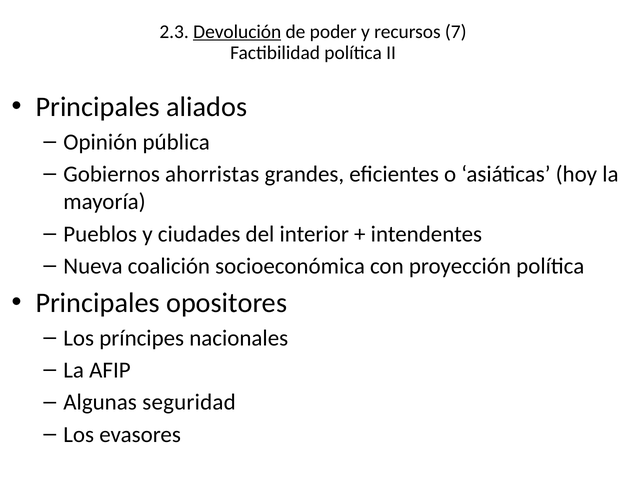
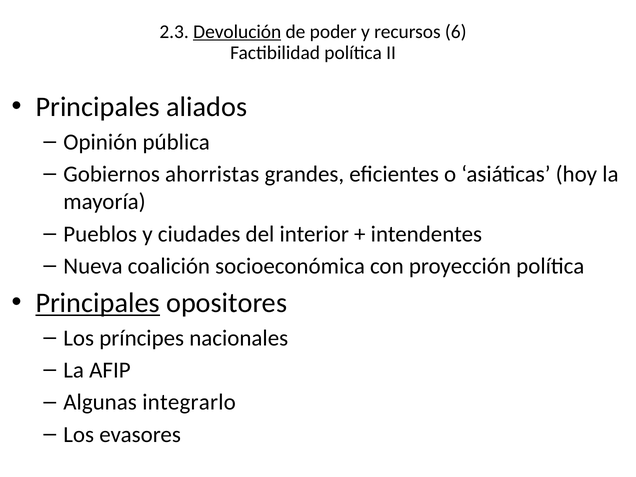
7: 7 -> 6 (456, 32)
Principales underline: none -> present (98, 303)
seguridad: seguridad -> integrarlo (189, 402)
